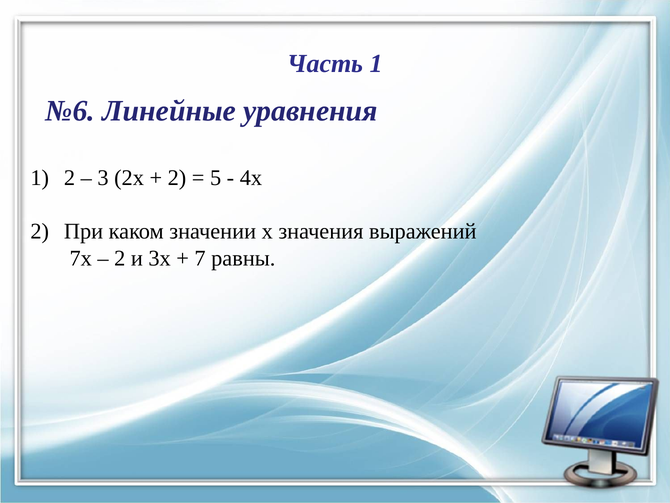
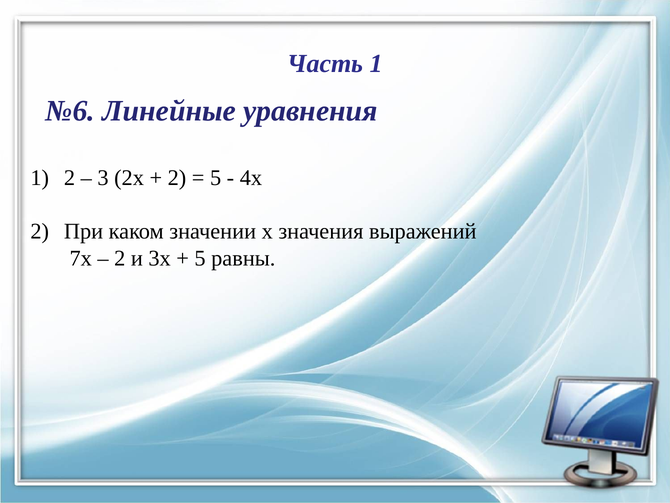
7: 7 -> 5 (200, 258)
